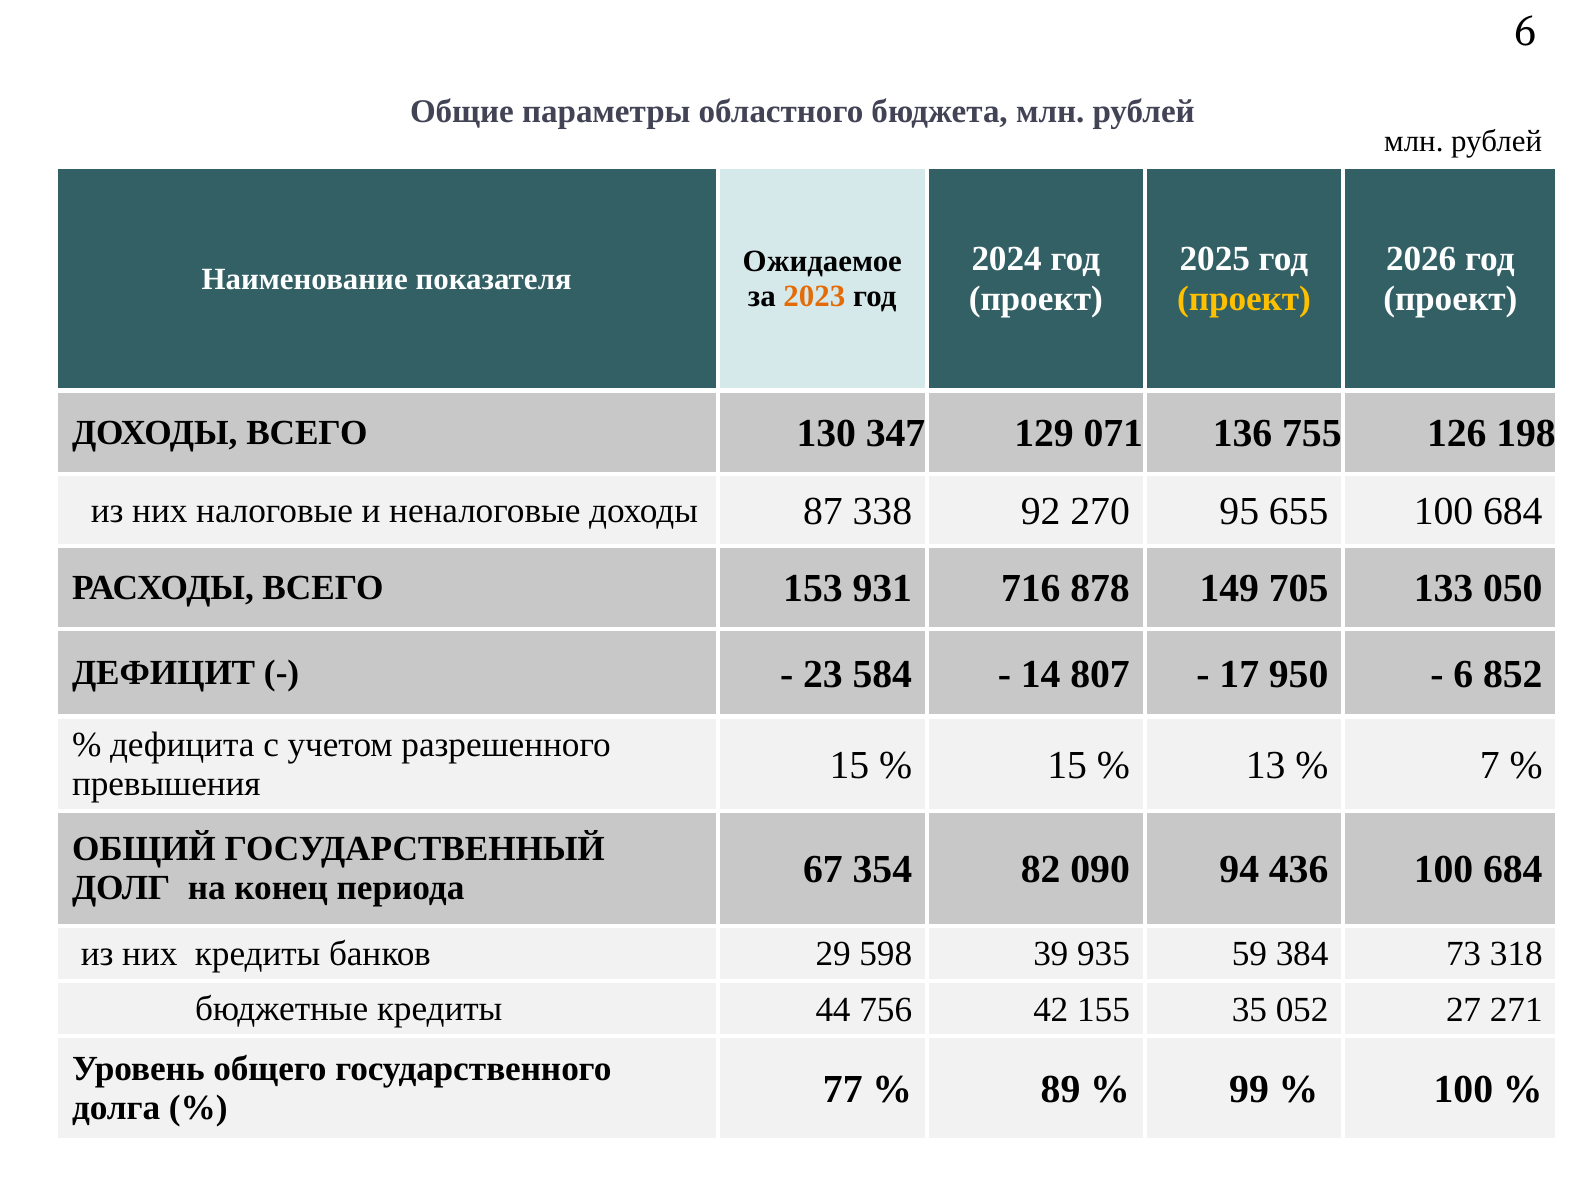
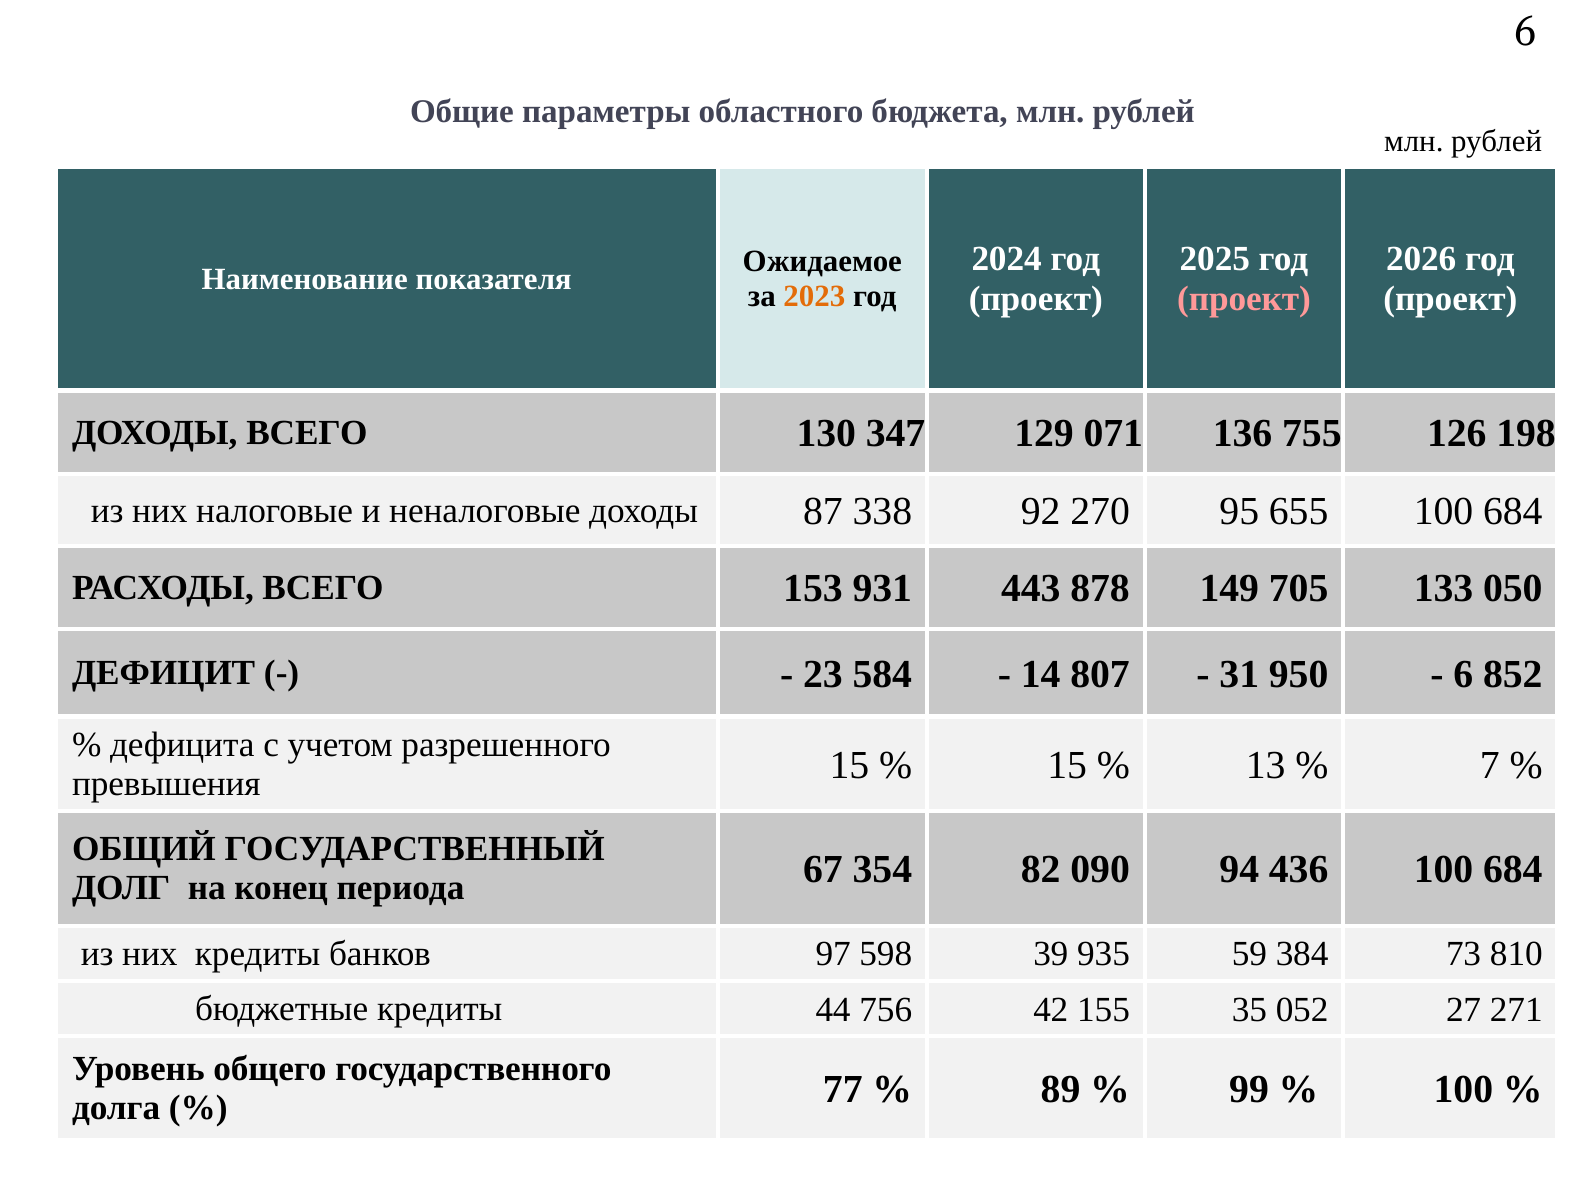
проект colour: yellow -> pink (1244, 298)
716: 716 -> 443 (1031, 589)
17: 17 -> 31 (1239, 674)
29: 29 -> 97 (833, 954)
318: 318 -> 810 (1516, 954)
